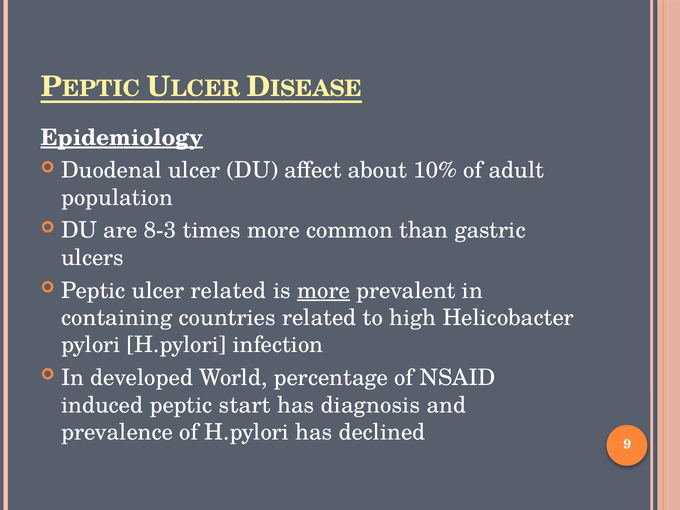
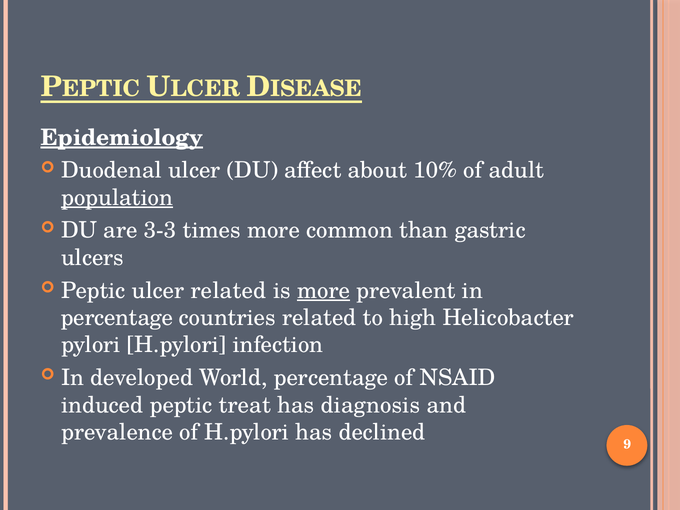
population underline: none -> present (117, 198)
8-3: 8-3 -> 3-3 (160, 230)
containing: containing -> percentage (117, 318)
start: start -> treat (245, 405)
